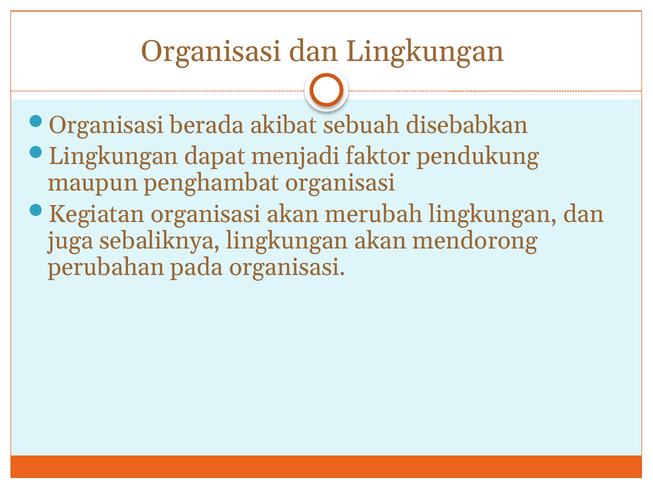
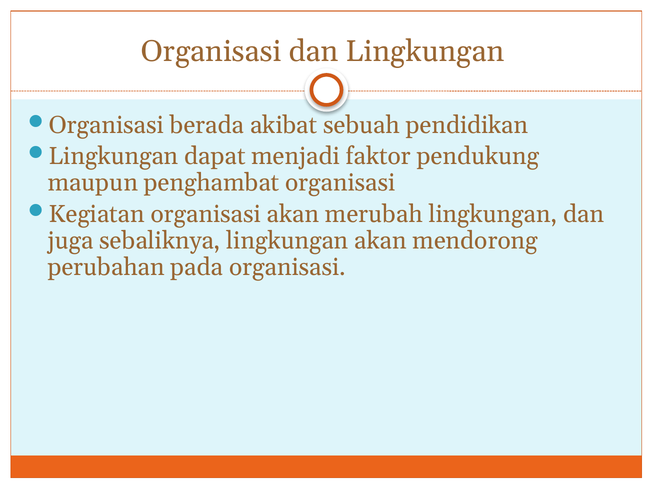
disebabkan: disebabkan -> pendidikan (467, 125)
